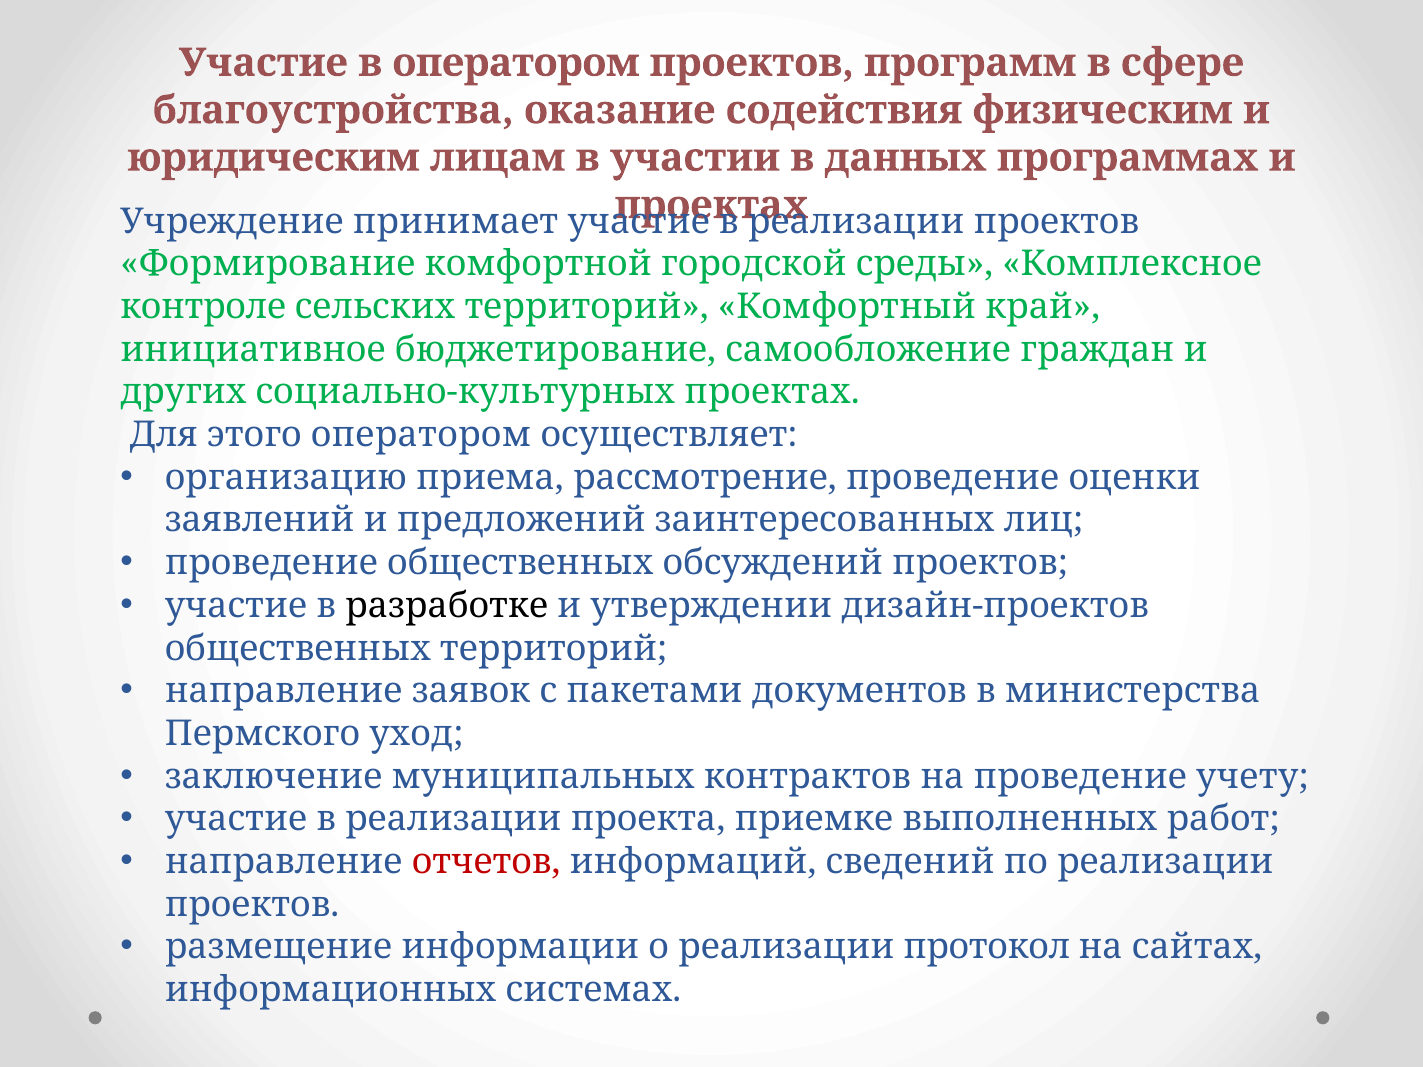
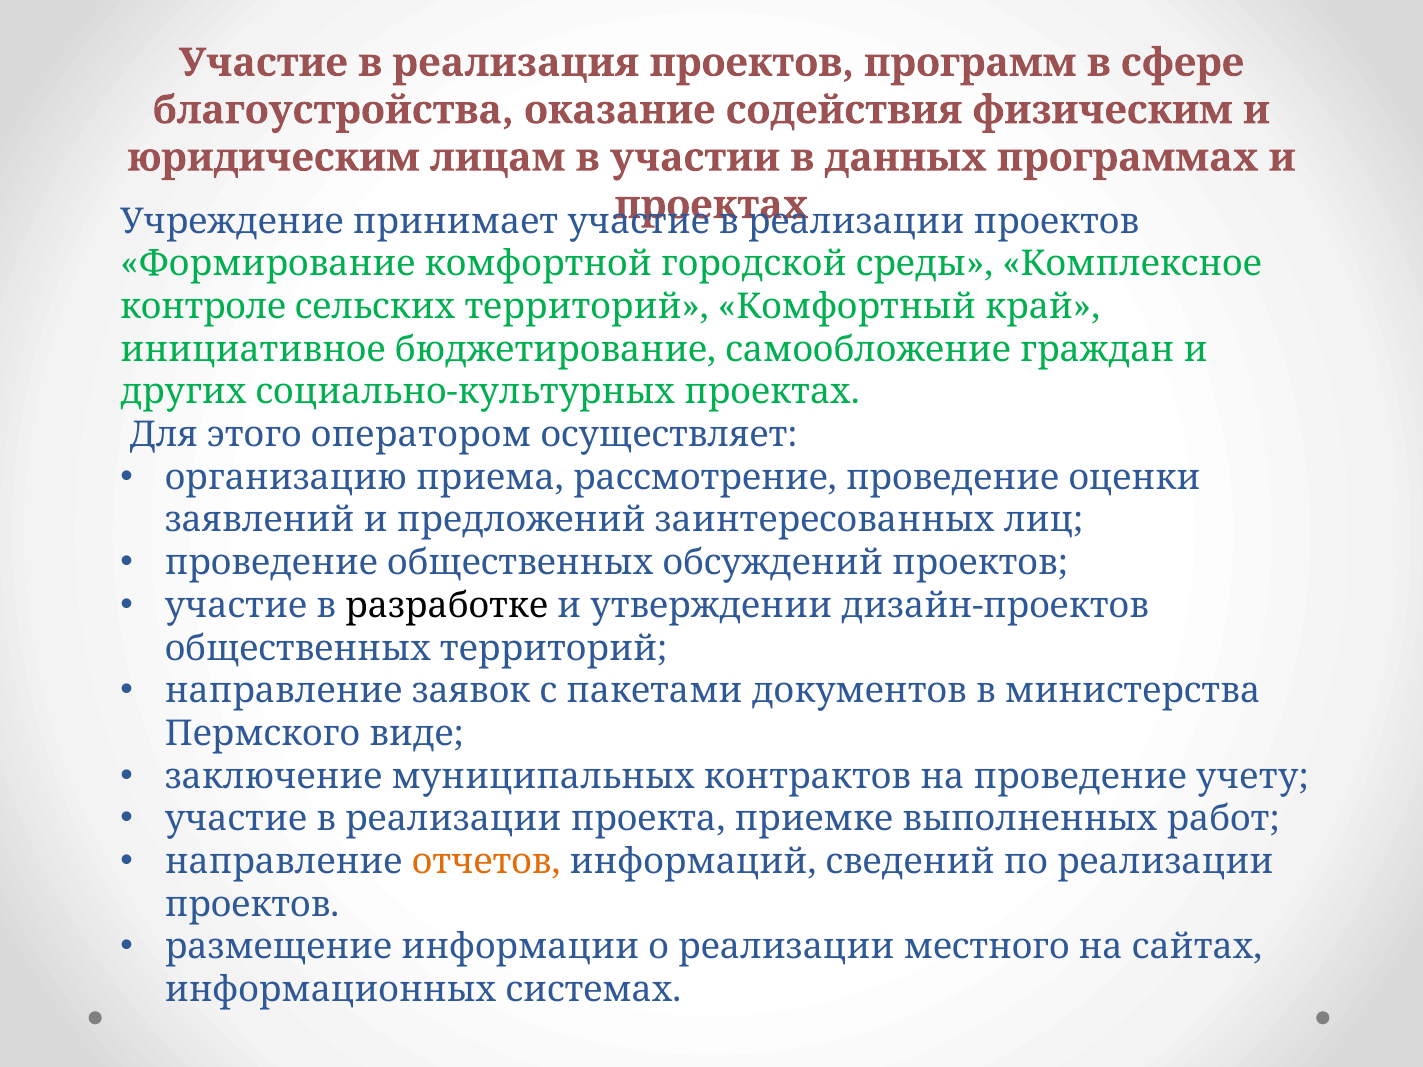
в оператором: оператором -> реализация (516, 63)
уход: уход -> виде (417, 734)
отчетов colour: red -> orange (486, 862)
протокол: протокол -> местного (987, 947)
